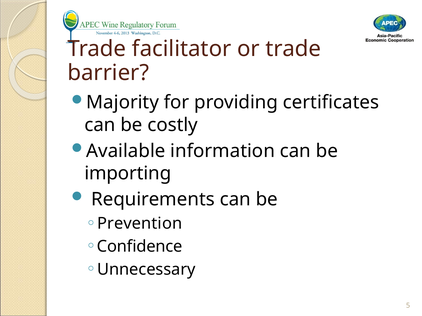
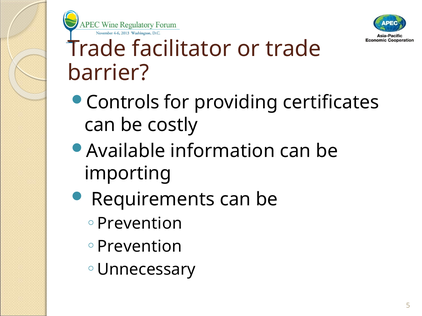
Majority: Majority -> Controls (123, 103)
Confidence: Confidence -> Prevention (140, 247)
